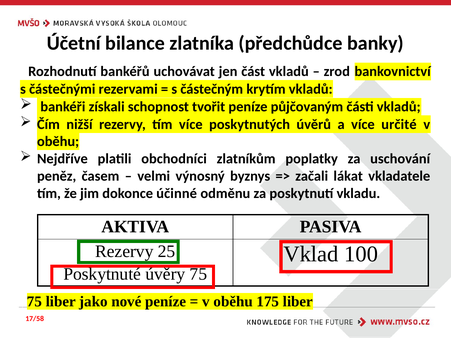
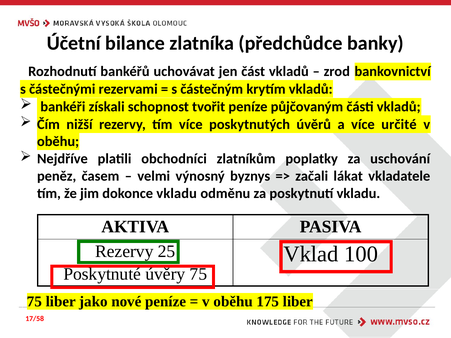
dokonce účinné: účinné -> vkladu (177, 193)
